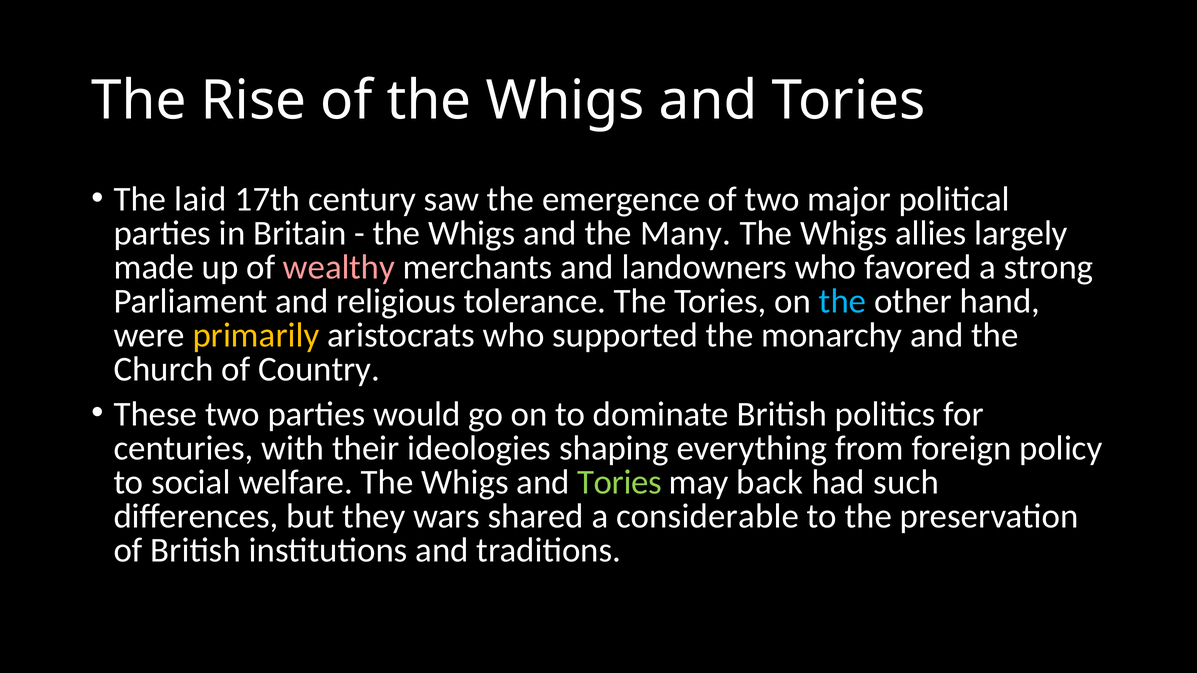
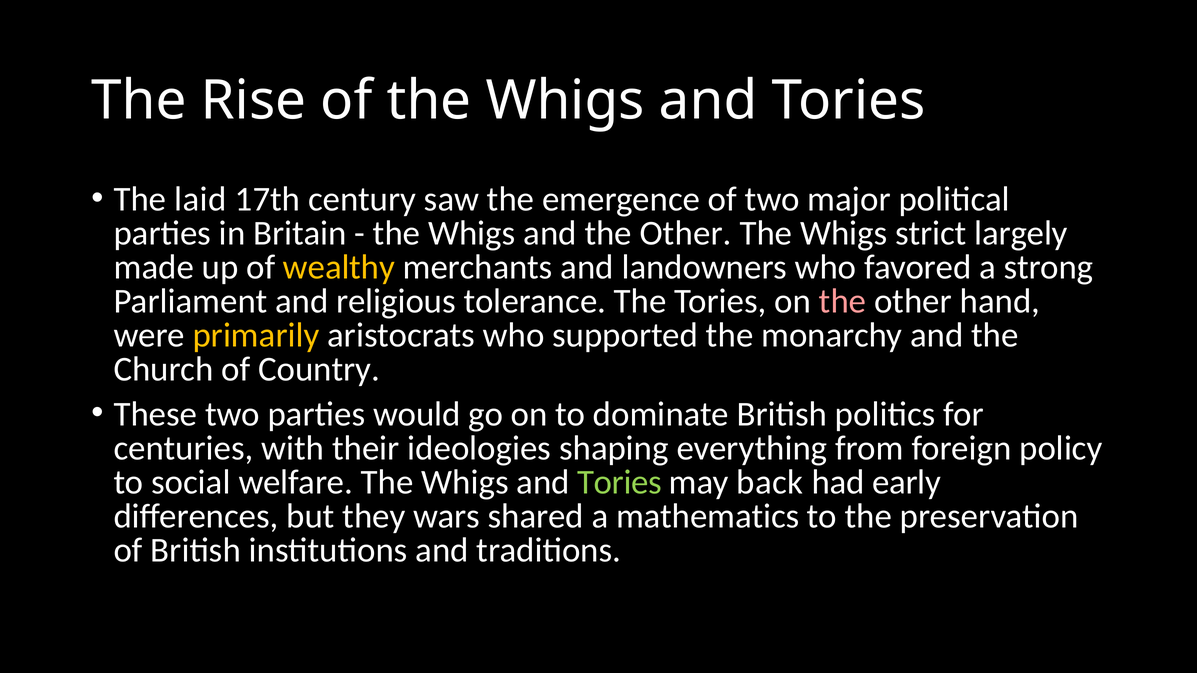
and the Many: Many -> Other (686, 233)
allies: allies -> strict (931, 233)
wealthy colour: pink -> yellow (339, 267)
the colour: light blue -> pink (843, 301)
such: such -> early (907, 482)
considerable: considerable -> mathematics (708, 516)
